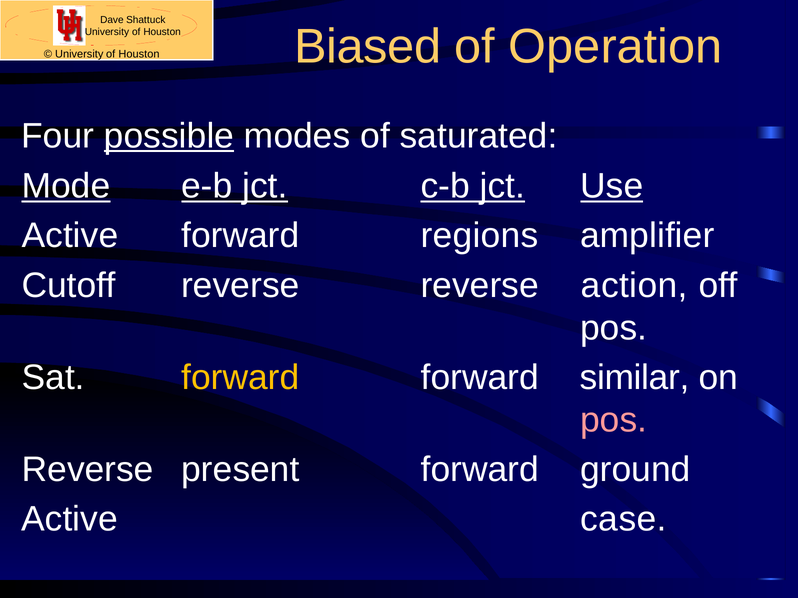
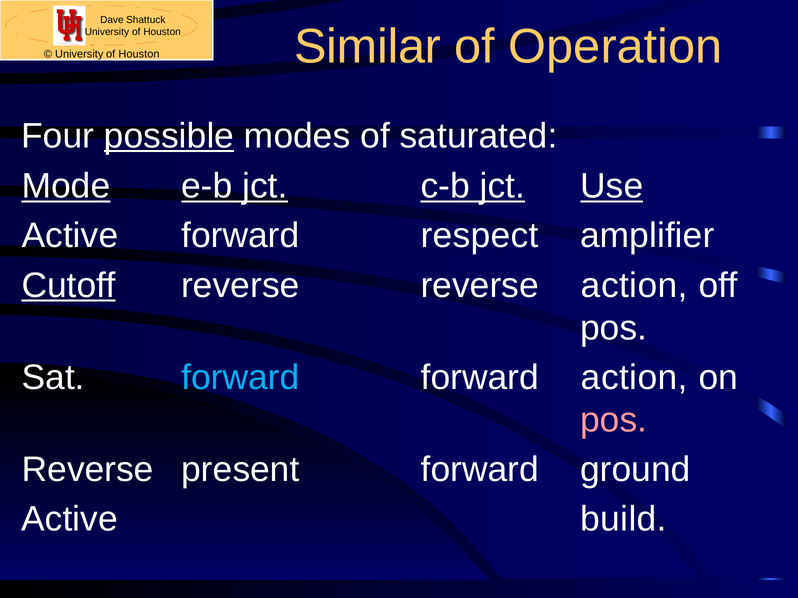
Biased: Biased -> Similar (368, 47)
regions: regions -> respect (480, 236)
Cutoff underline: none -> present (69, 286)
forward colour: yellow -> light blue (240, 378)
forward similar: similar -> action (634, 378)
case: case -> build (623, 520)
